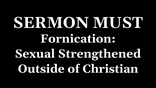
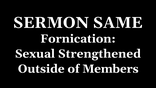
MUST: MUST -> SAME (118, 23)
Christian: Christian -> Members (110, 69)
